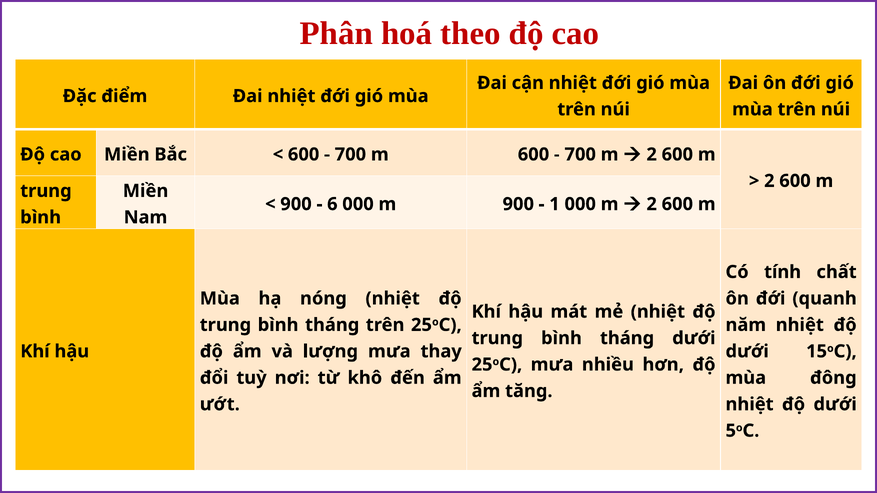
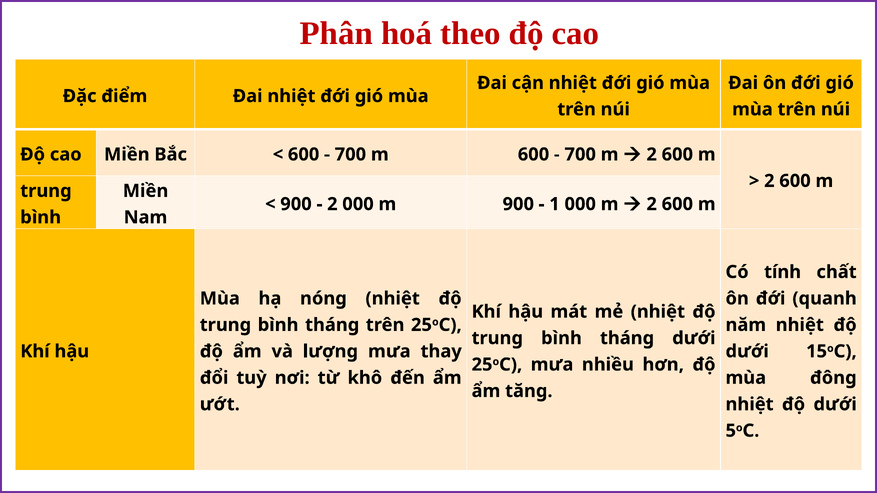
6: 6 -> 2 (332, 204)
